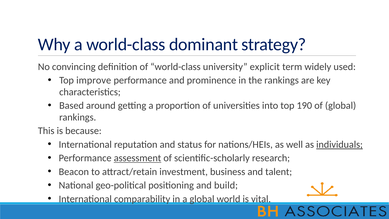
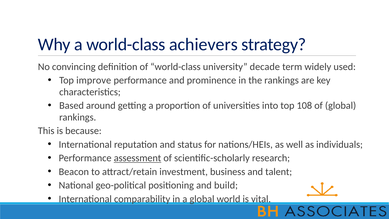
dominant: dominant -> achievers (203, 44)
explicit: explicit -> decade (265, 67)
190: 190 -> 108 (304, 105)
individuals underline: present -> none (340, 144)
